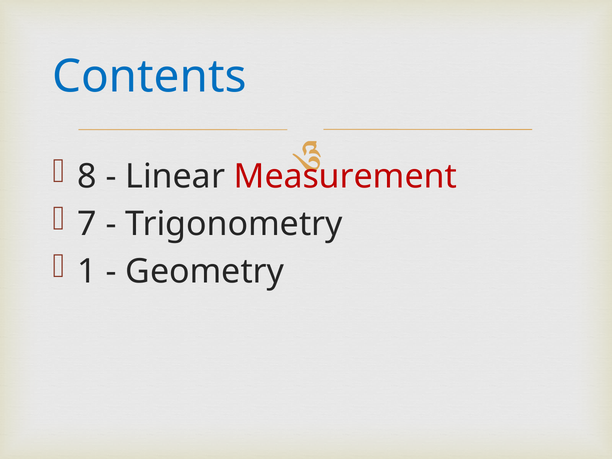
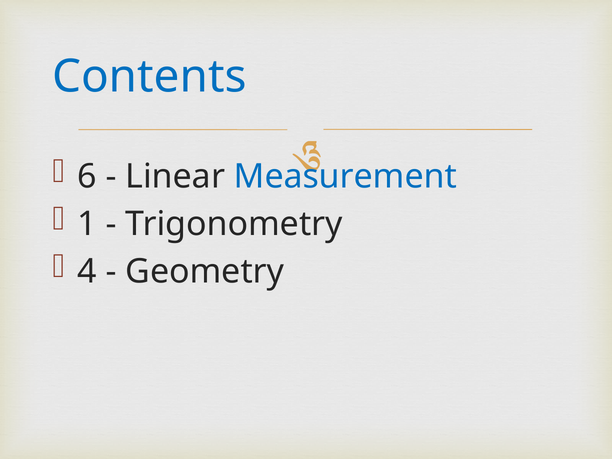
8: 8 -> 6 (87, 176)
Measurement colour: red -> blue (345, 176)
7: 7 -> 1 (87, 224)
1: 1 -> 4 (87, 271)
